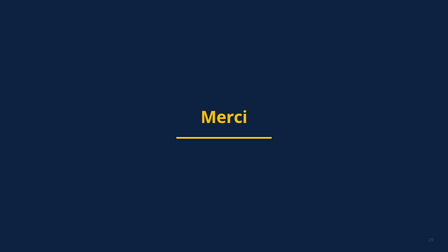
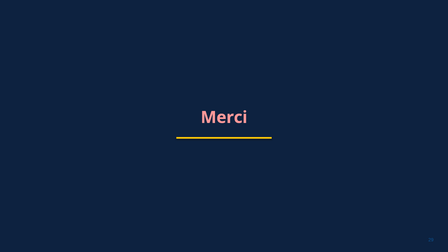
Merci colour: yellow -> pink (224, 117)
